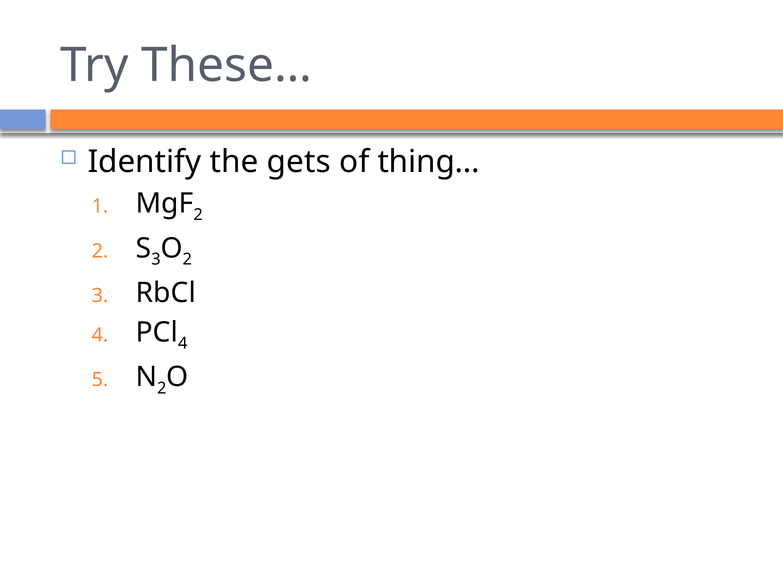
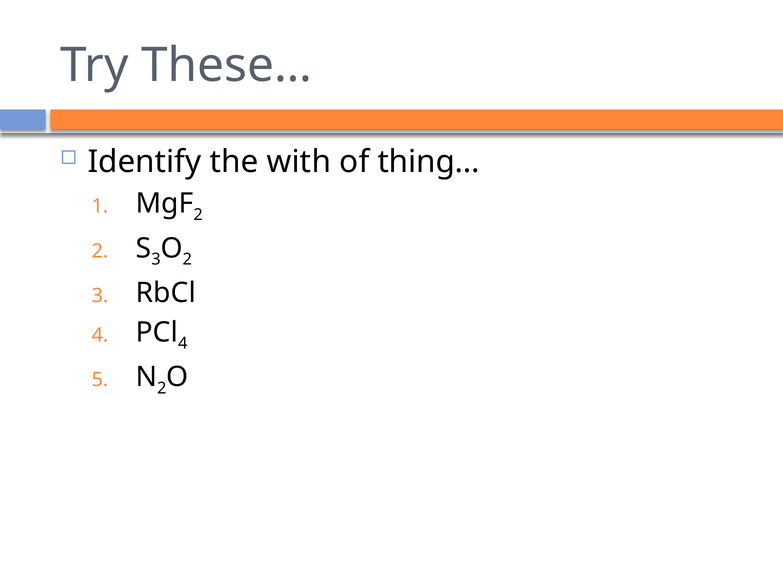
gets: gets -> with (299, 162)
